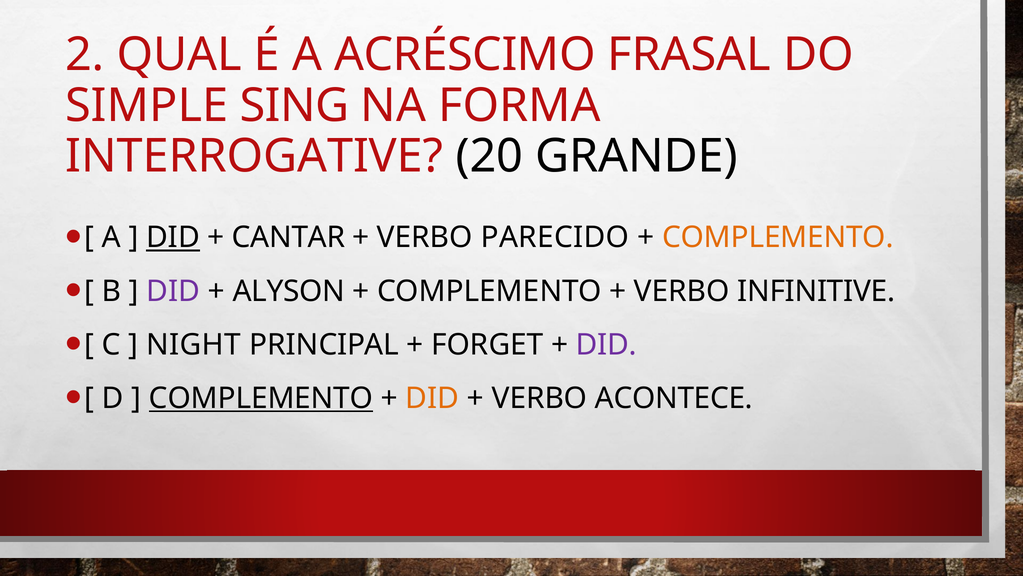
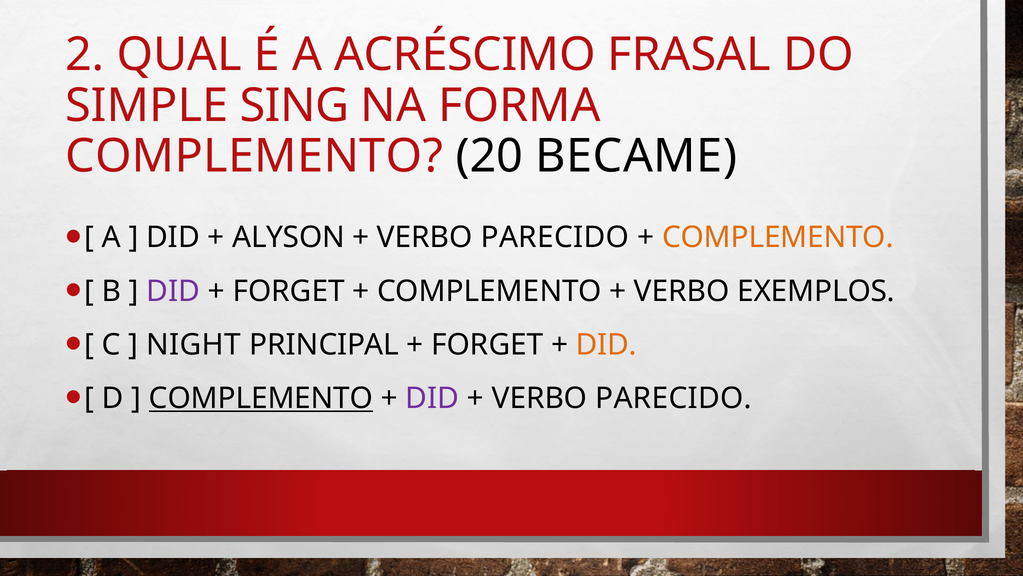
INTERROGATIVE: INTERROGATIVE -> COMPLEMENTO (254, 156)
GRANDE: GRANDE -> BECAME (636, 156)
DID underline: present -> none (173, 237)
CANTAR: CANTAR -> ALYSON (288, 237)
ALYSON: ALYSON -> FORGET (289, 291)
INFINITIVE: INFINITIVE -> EXEMPLOS (816, 291)
DID colour: purple -> orange (606, 344)
DID colour: orange -> purple (432, 398)
ACONTECE: ACONTECE -> PARECIDO (674, 398)
